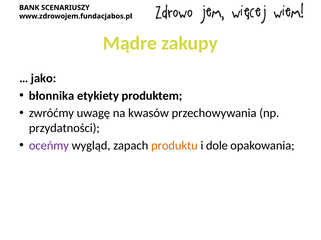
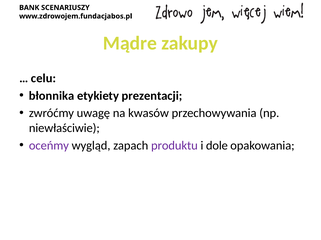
jako: jako -> celu (44, 78)
produktem: produktem -> prezentacji (152, 96)
przydatności: przydatności -> niewłaściwie (64, 128)
produktu colour: orange -> purple (174, 146)
